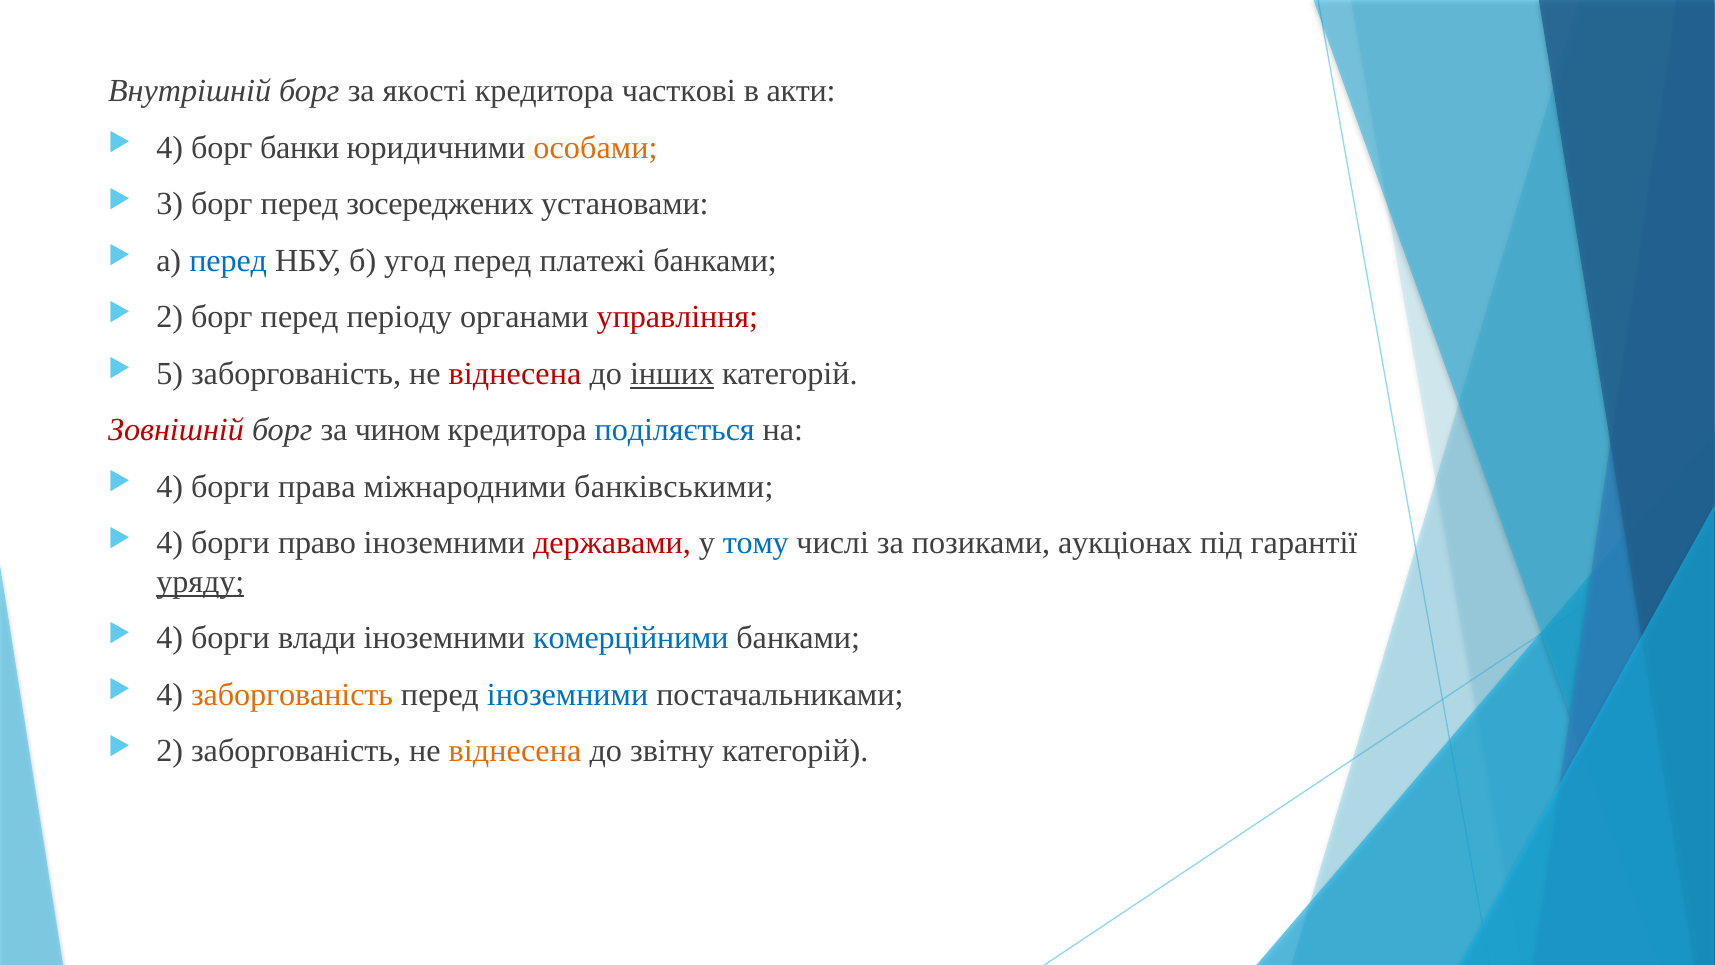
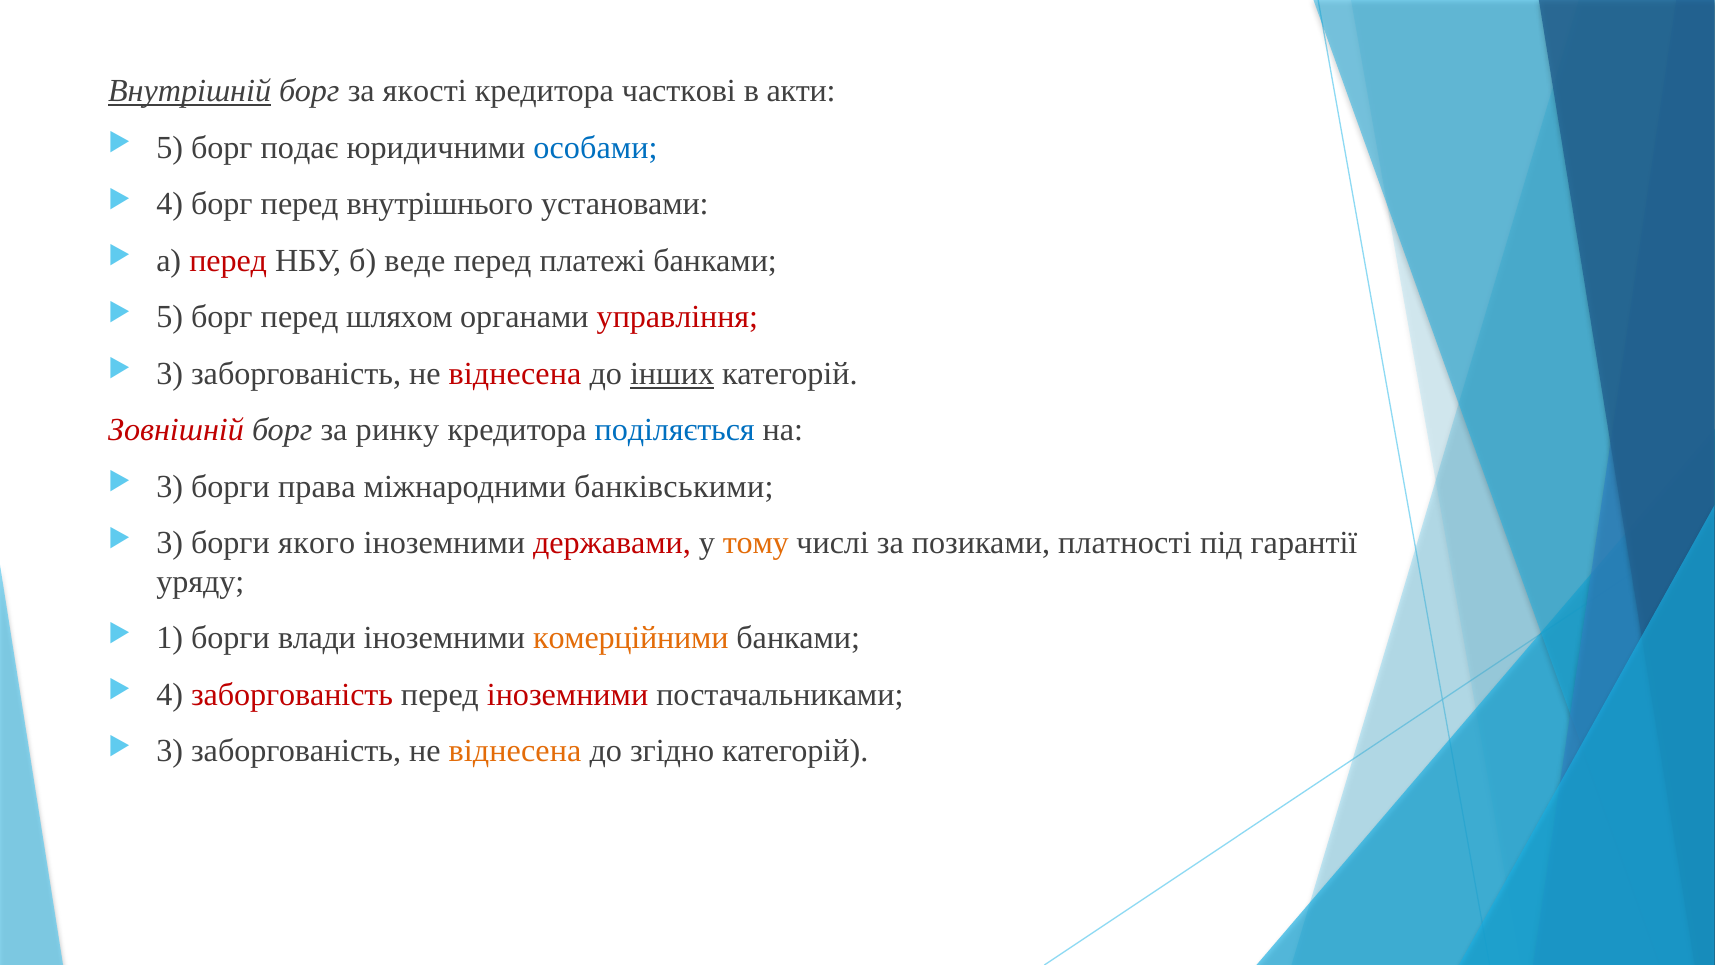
Внутрішній underline: none -> present (190, 91)
4: 4 -> 5 (170, 148)
банки: банки -> подає (300, 148)
особами colour: orange -> blue (595, 148)
3: 3 -> 4 (170, 204)
зосереджених: зосереджених -> внутрішнього (440, 204)
перед colour: blue -> red (228, 261)
угод: угод -> веде (415, 261)
2: 2 -> 5 (170, 317)
періоду: періоду -> шляхом (399, 317)
5: 5 -> 3 (170, 374)
чином: чином -> ринку (397, 430)
4: 4 -> 3 (170, 487)
4: 4 -> 3 (170, 543)
право: право -> якого (317, 543)
тому colour: blue -> orange (756, 543)
аукціонах: аукціонах -> платності (1125, 543)
уряду underline: present -> none (200, 582)
4: 4 -> 1 (170, 638)
комерційними colour: blue -> orange (631, 638)
заборгованість colour: orange -> red (292, 695)
іноземними colour: blue -> red (568, 695)
2: 2 -> 3 (170, 751)
звітну: звітну -> згідно (672, 751)
